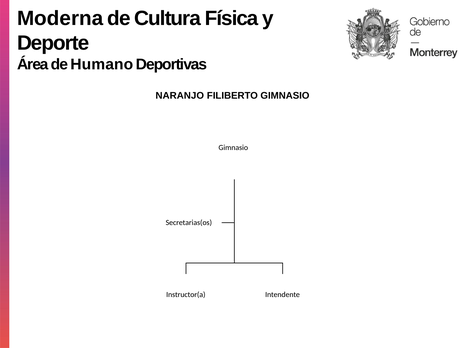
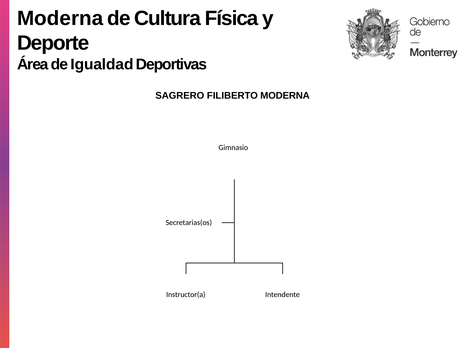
Humano: Humano -> Igualdad (102, 65)
NARANJO: NARANJO -> SAGRERO (180, 96)
FILIBERTO GIMNASIO: GIMNASIO -> MODERNA (285, 96)
